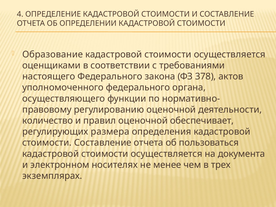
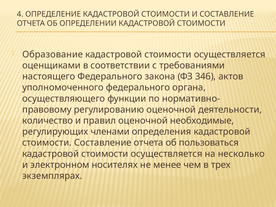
378: 378 -> 346 (206, 77)
обеспечивает: обеспечивает -> необходимые (202, 121)
размера: размера -> членами (110, 132)
документа: документа -> несколько (241, 154)
